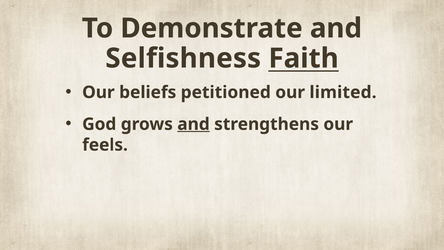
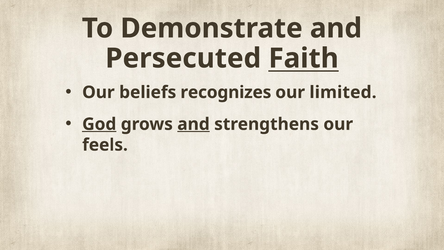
Selfishness: Selfishness -> Persecuted (183, 58)
petitioned: petitioned -> recognizes (226, 92)
God underline: none -> present (99, 124)
